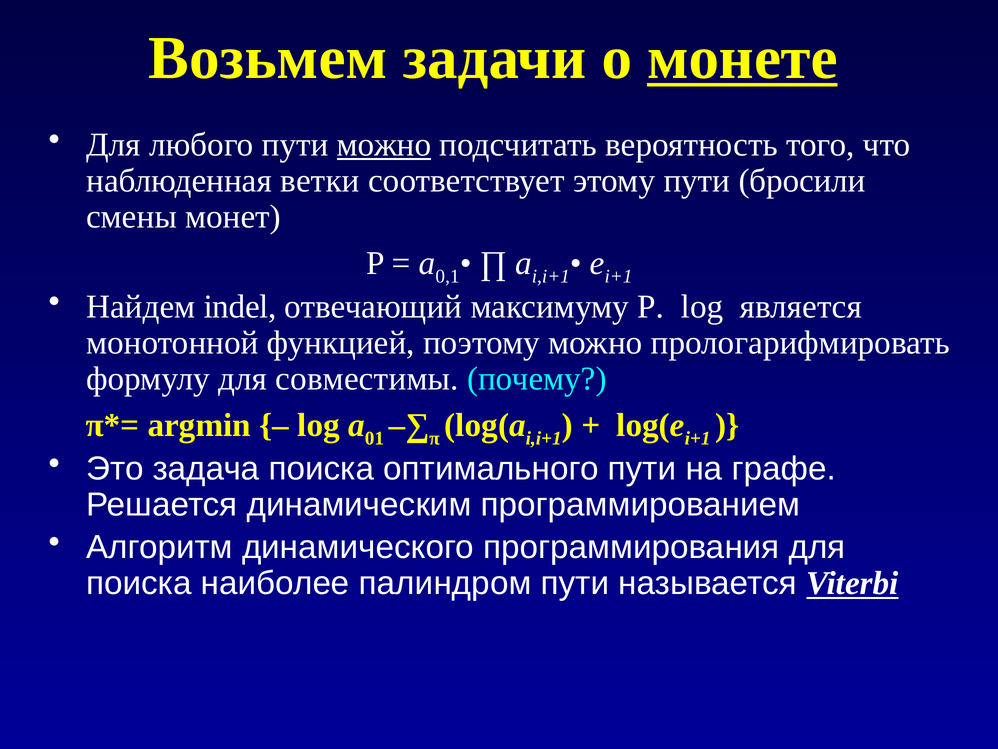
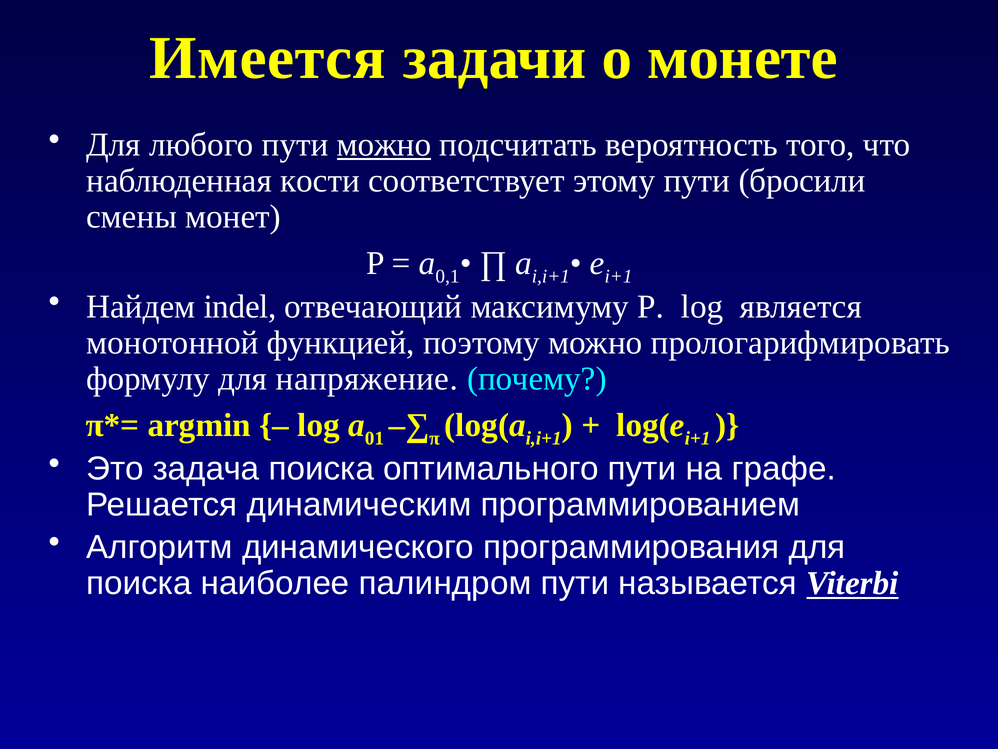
Возьмем: Возьмем -> Имеется (268, 58)
монете underline: present -> none (742, 58)
ветки: ветки -> кости (320, 181)
совместимы: совместимы -> напряжение (367, 378)
